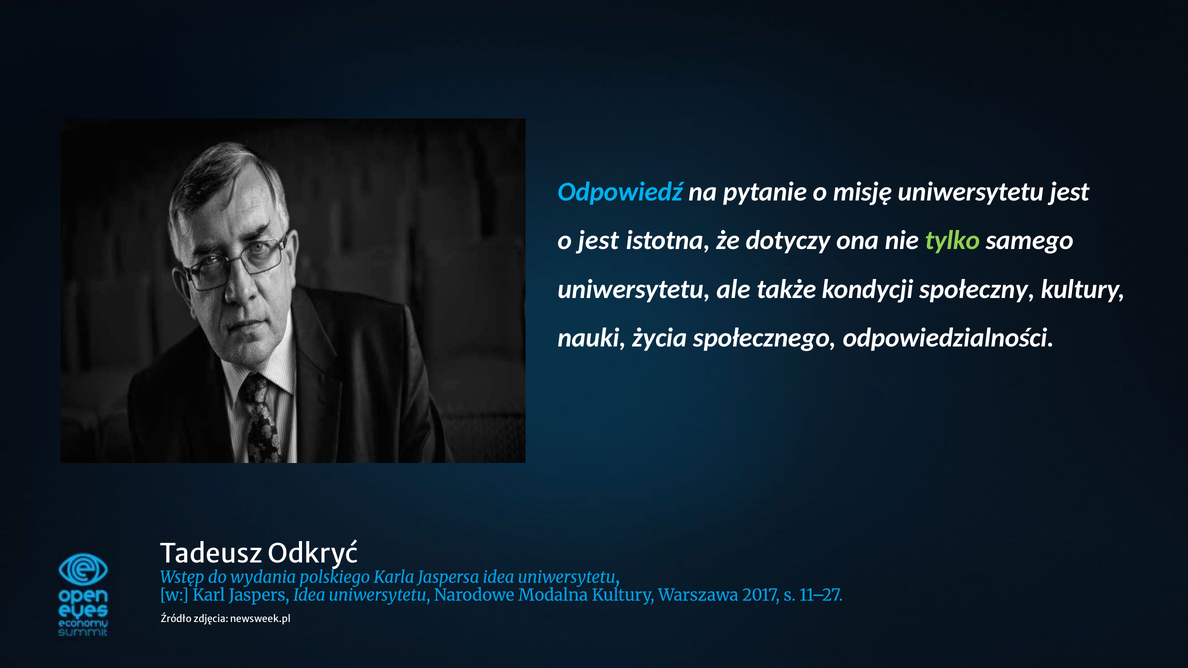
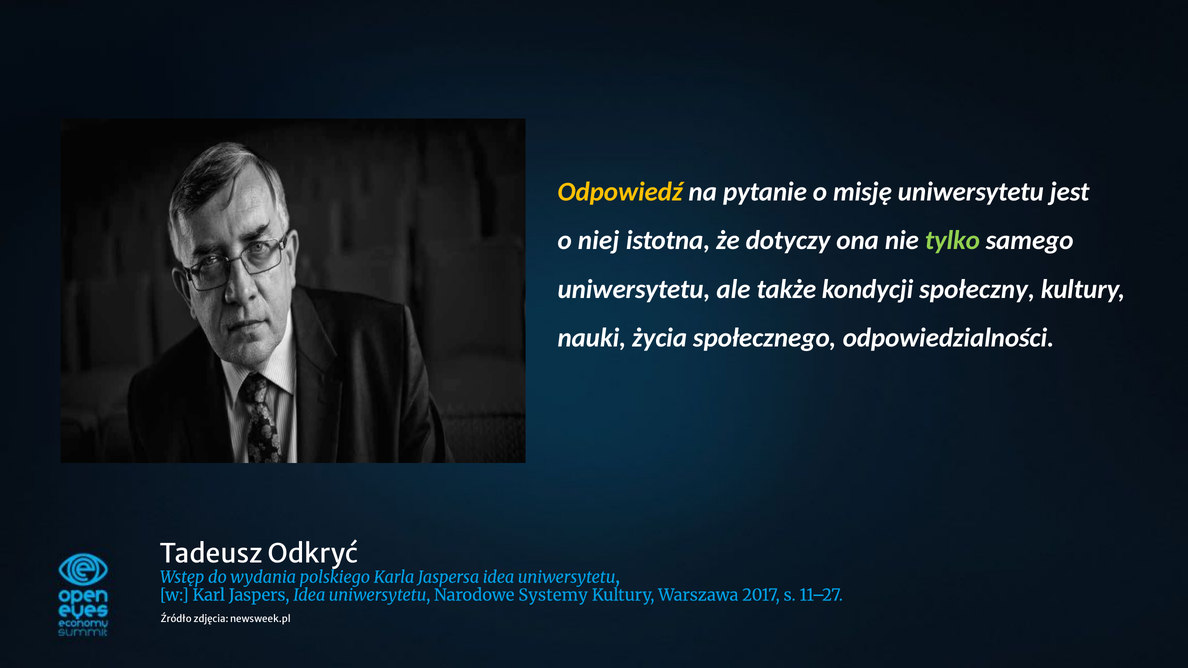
Odpowiedź colour: light blue -> yellow (620, 192)
o jest: jest -> niej (599, 241)
Modalna: Modalna -> Systemy (553, 595)
